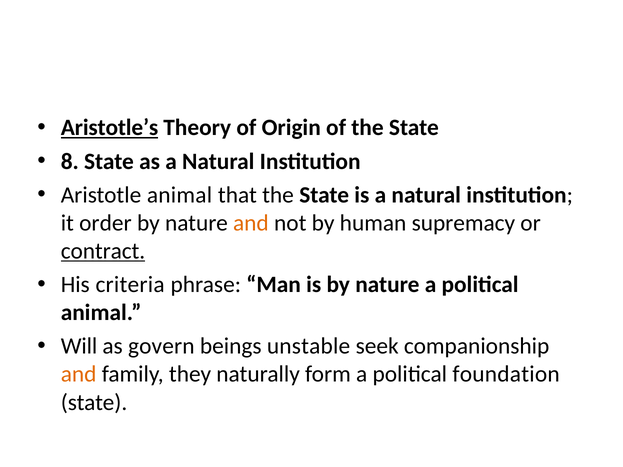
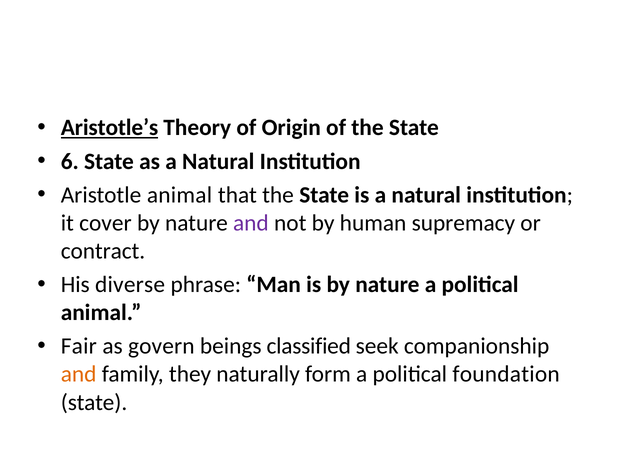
8: 8 -> 6 (70, 161)
order: order -> cover (105, 223)
and colour: orange -> purple (251, 223)
contract underline: present -> none (103, 251)
criteria: criteria -> diverse (130, 285)
Will: Will -> Fair (79, 346)
unstable: unstable -> classified (309, 346)
